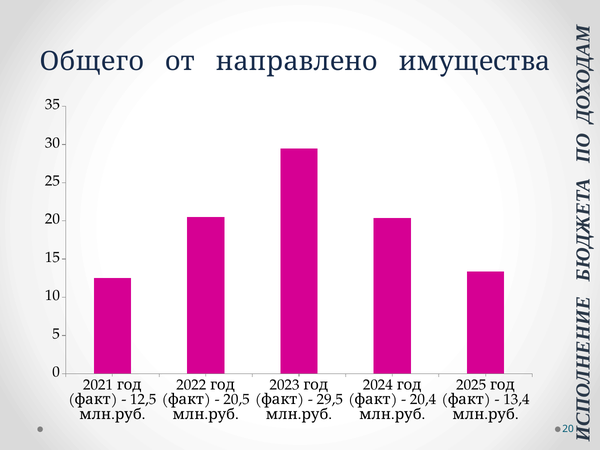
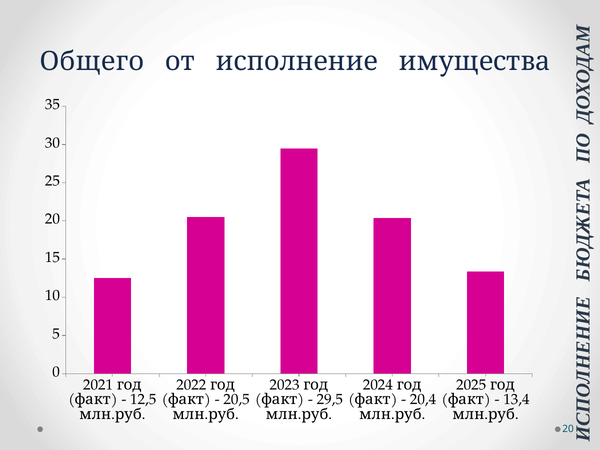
направлено: направлено -> исполнение (297, 61)
